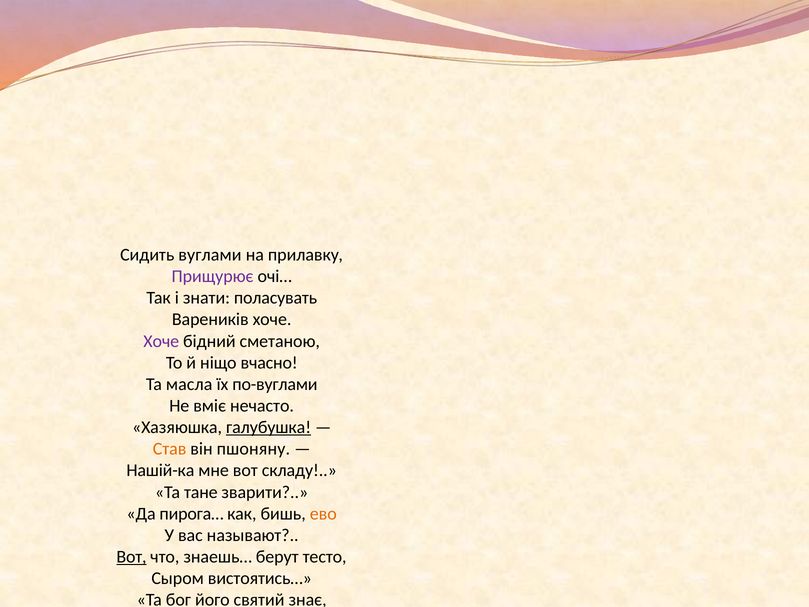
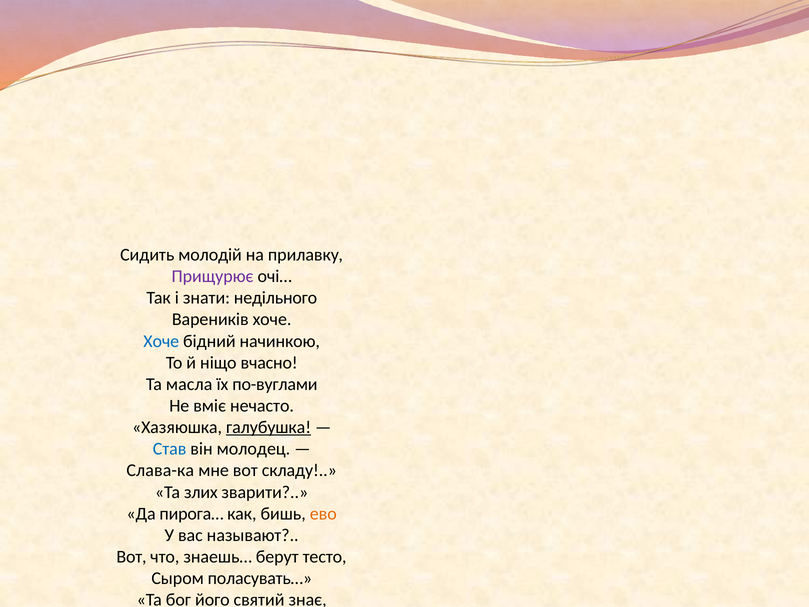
вуглами: вуглами -> молодій (210, 255)
поласувать: поласувать -> недільного (276, 298)
Хоче colour: purple -> blue (161, 341)
сметаною: сметаною -> начинкою (280, 341)
Став colour: orange -> blue (170, 449)
пшоняну: пшоняну -> молодец (253, 449)
Нашій-ка: Нашій-ка -> Слава-ка (160, 470)
тане: тане -> злих (201, 492)
Вот underline: present -> none (132, 557)
вистоятись…: вистоятись… -> поласувать… (260, 578)
